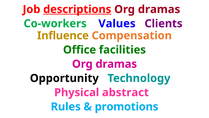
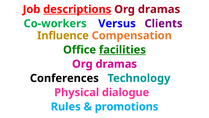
Values: Values -> Versus (117, 23)
facilities underline: none -> present (122, 50)
Opportunity: Opportunity -> Conferences (64, 78)
abstract: abstract -> dialogue (126, 92)
